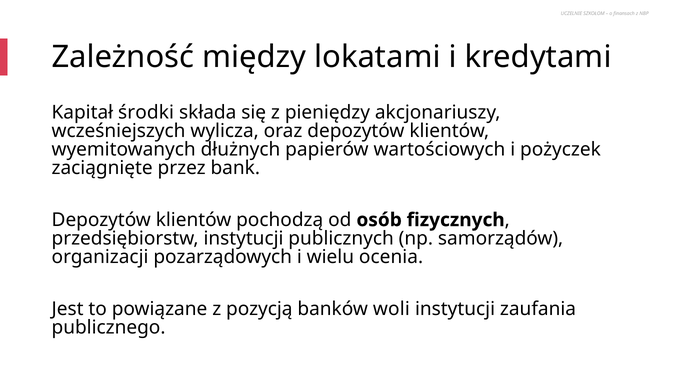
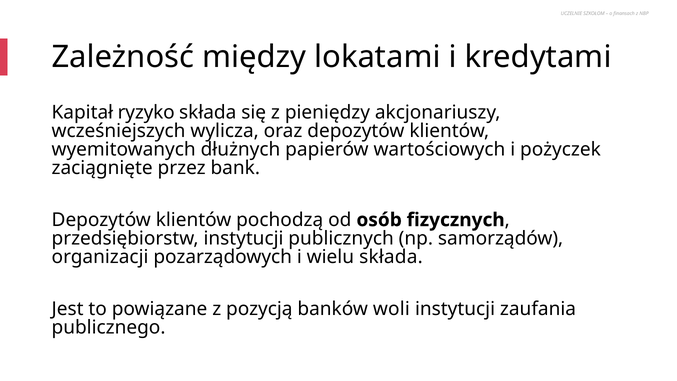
środki: środki -> ryzyko (146, 112)
wielu ocenia: ocenia -> składa (391, 257)
